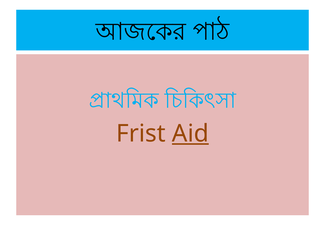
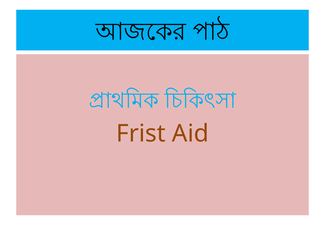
Aid underline: present -> none (190, 133)
